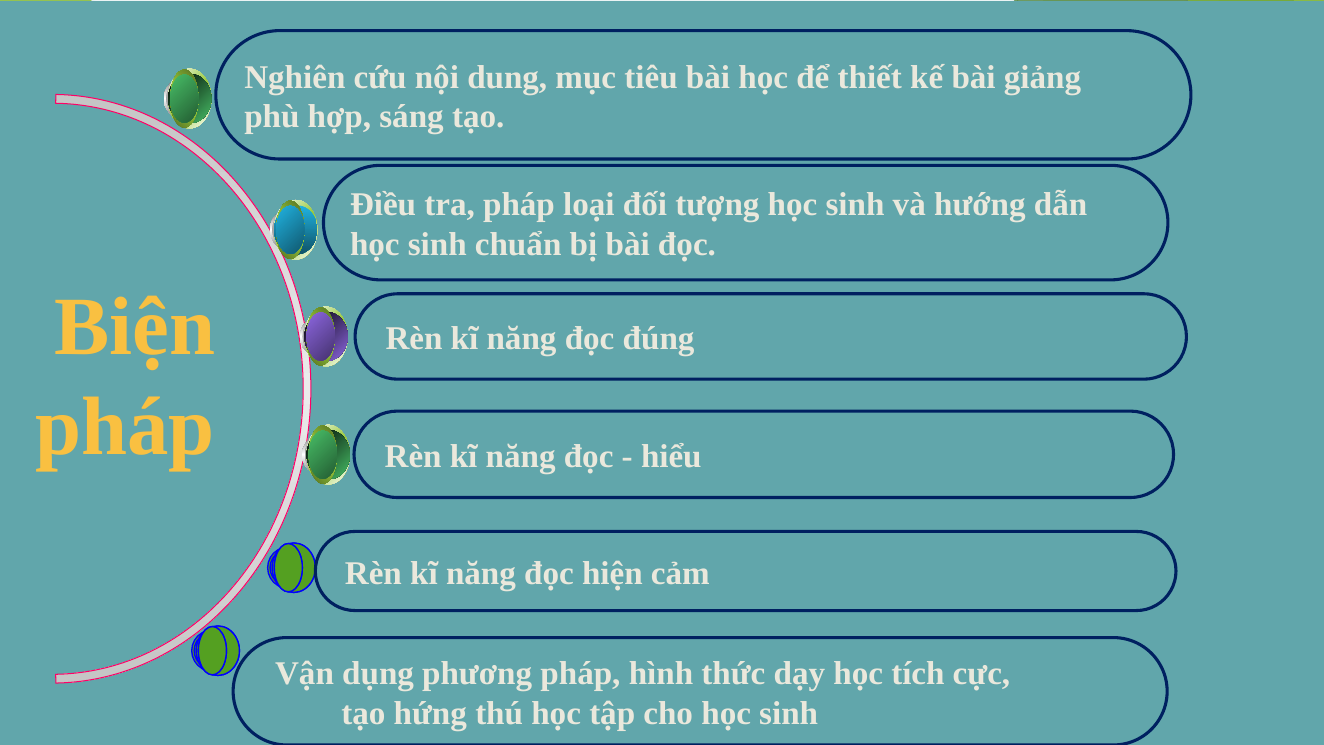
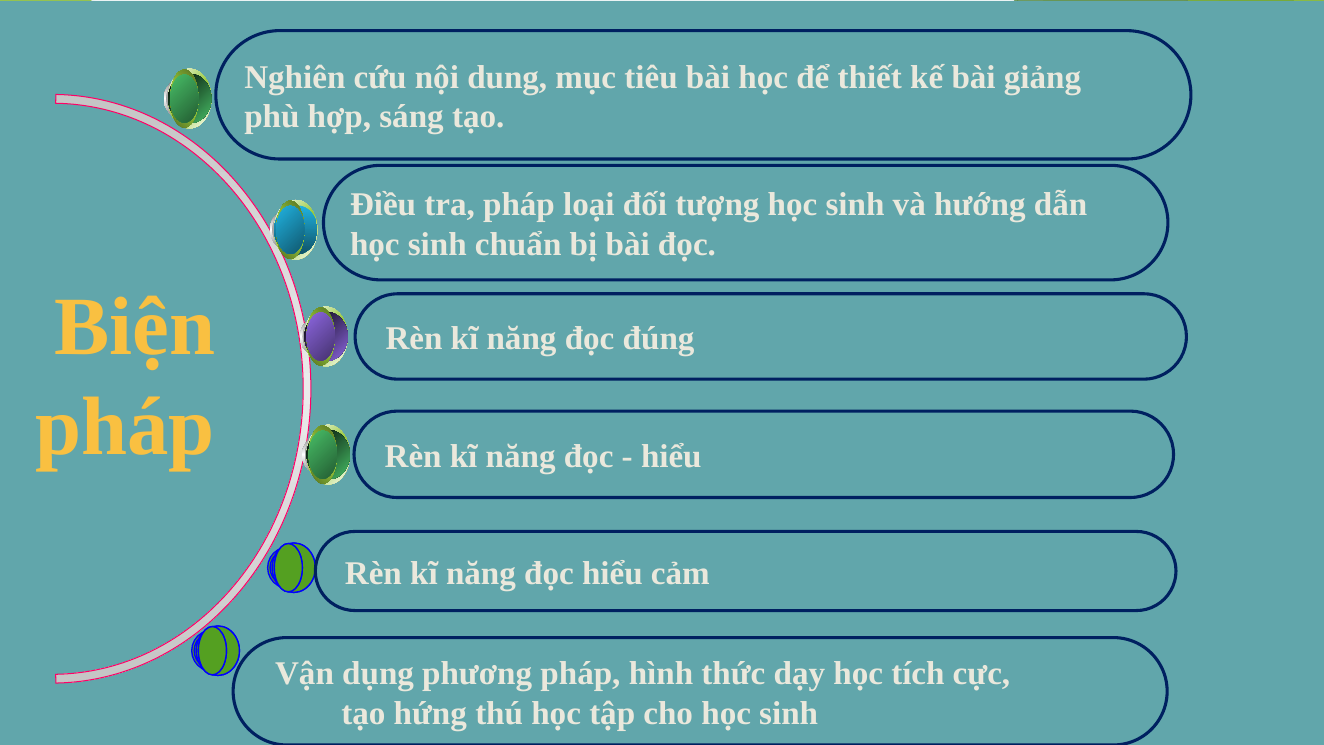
đọc hiện: hiện -> hiểu (612, 573)
